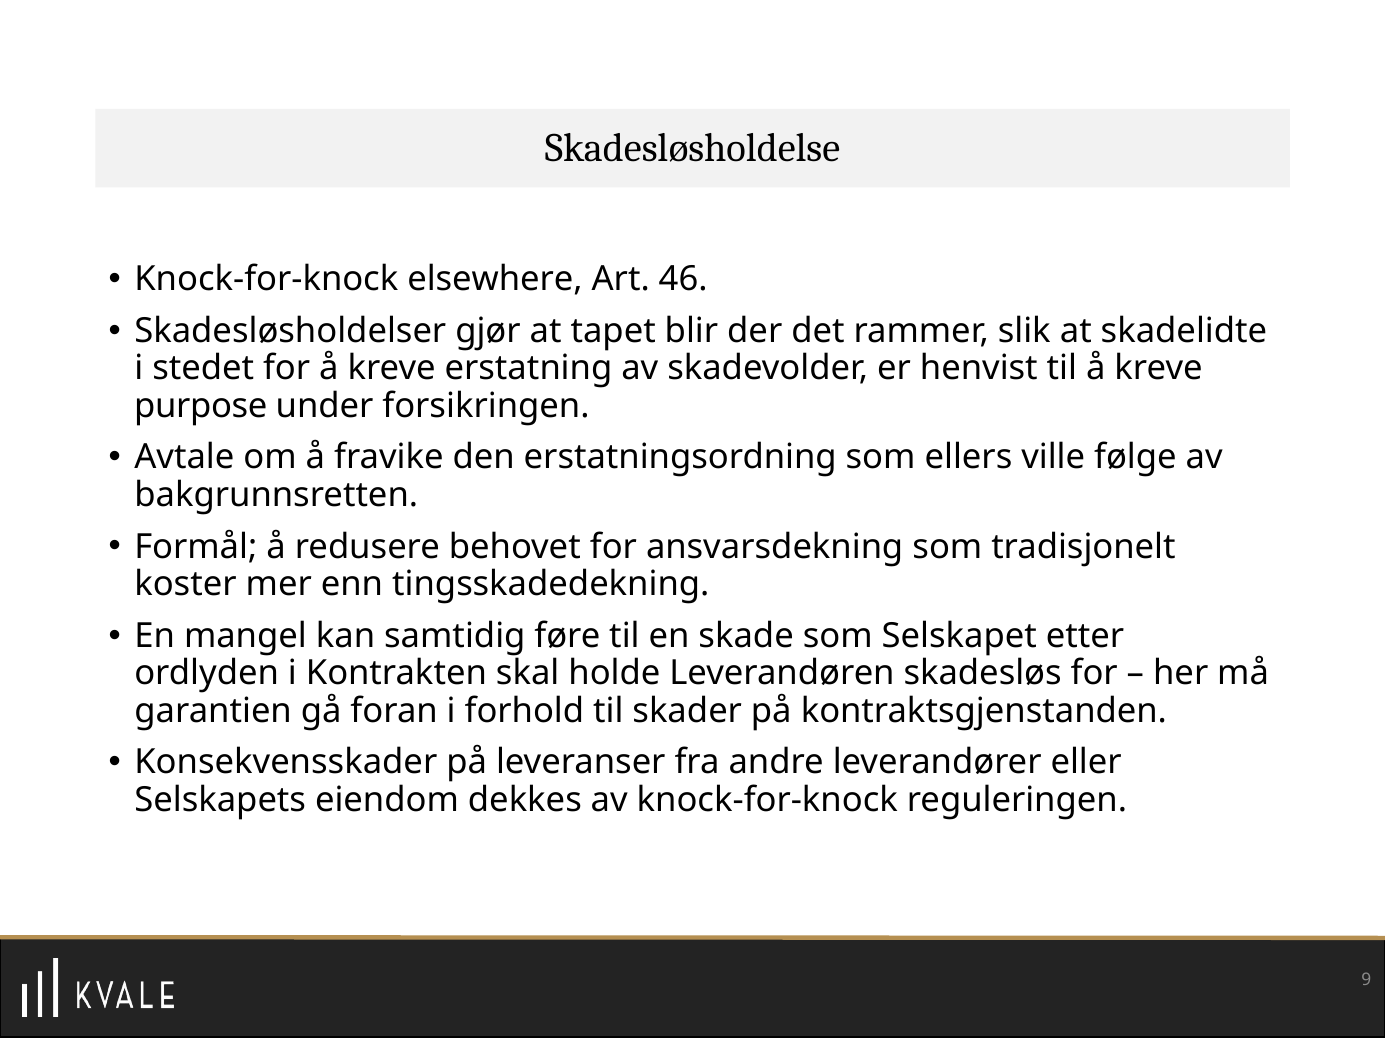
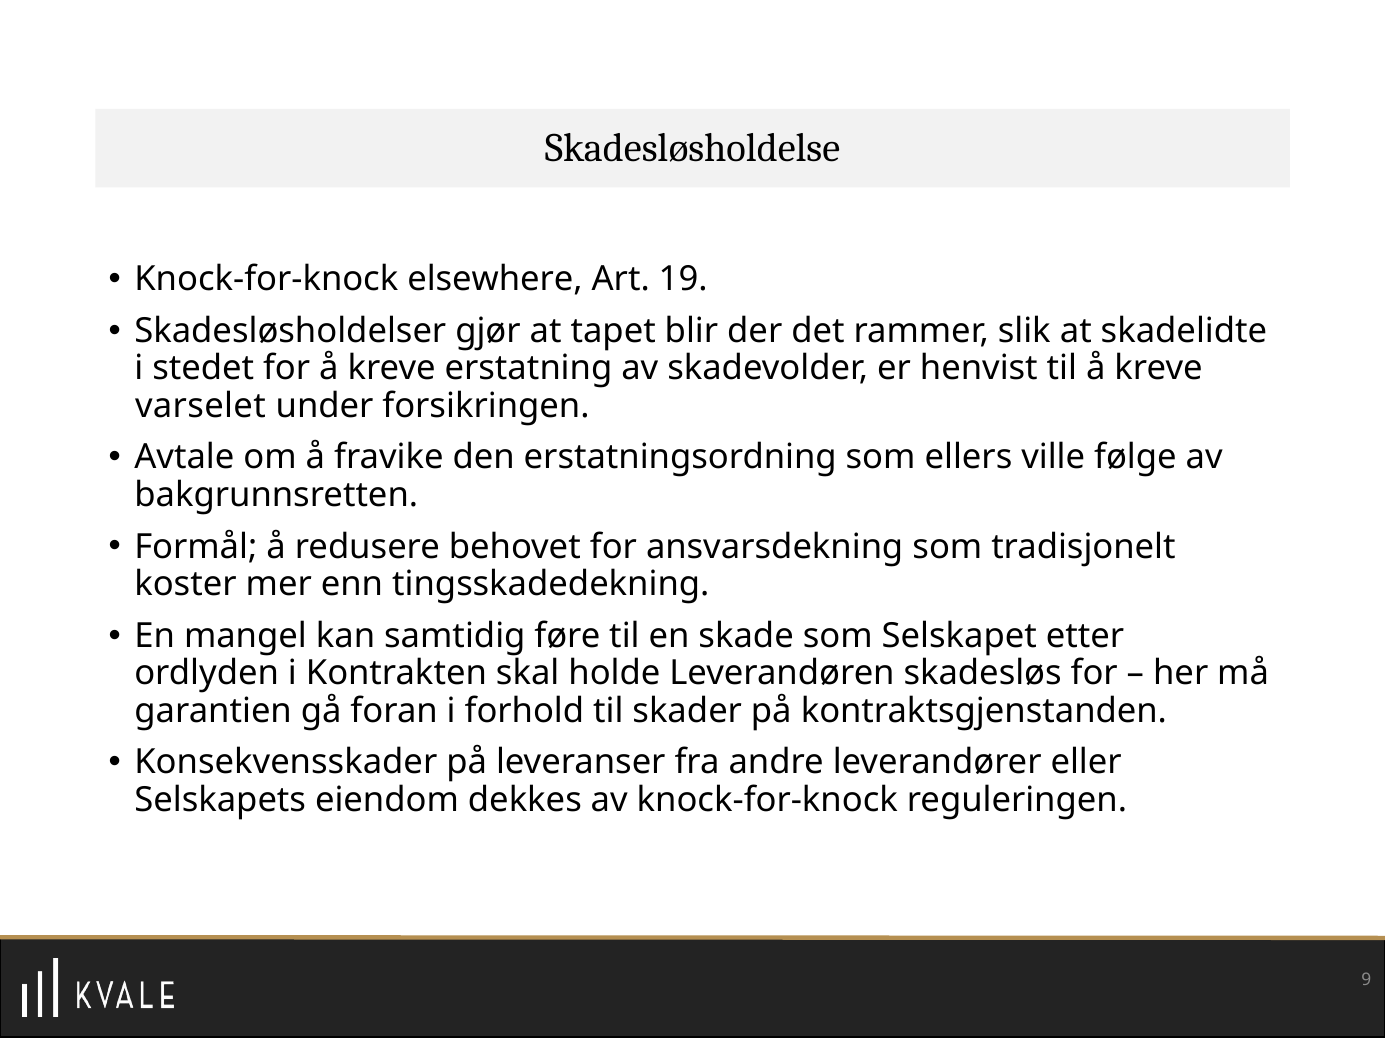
46: 46 -> 19 (683, 279)
purpose: purpose -> varselet (200, 406)
